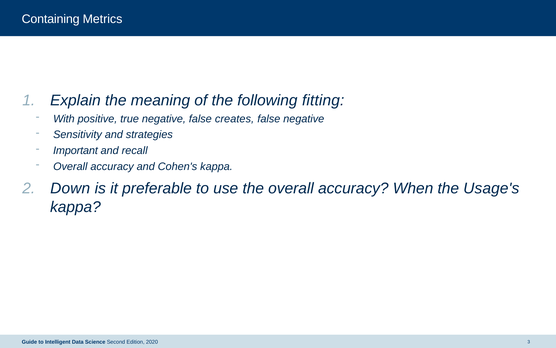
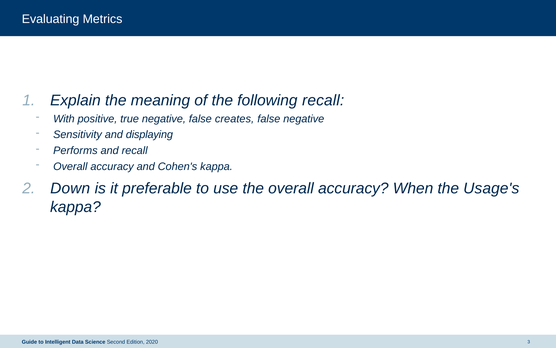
Containing: Containing -> Evaluating (51, 19)
following fitting: fitting -> recall (323, 100)
strategies: strategies -> displaying (149, 135)
Important: Important -> Performs (75, 150)
